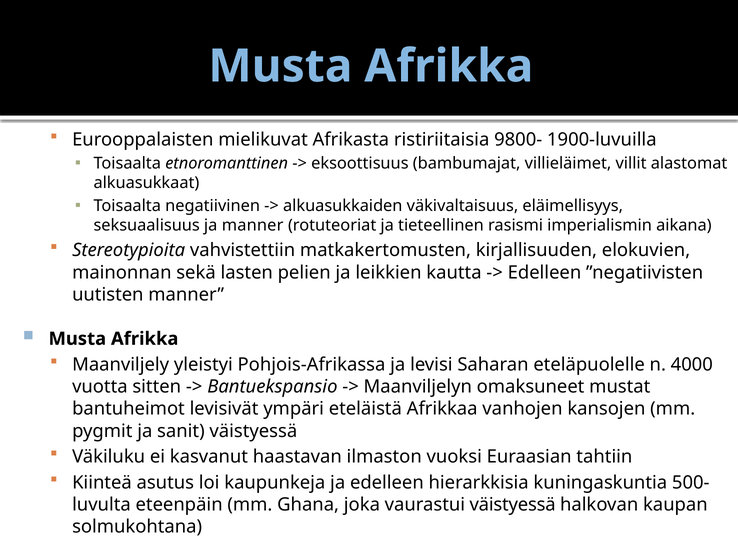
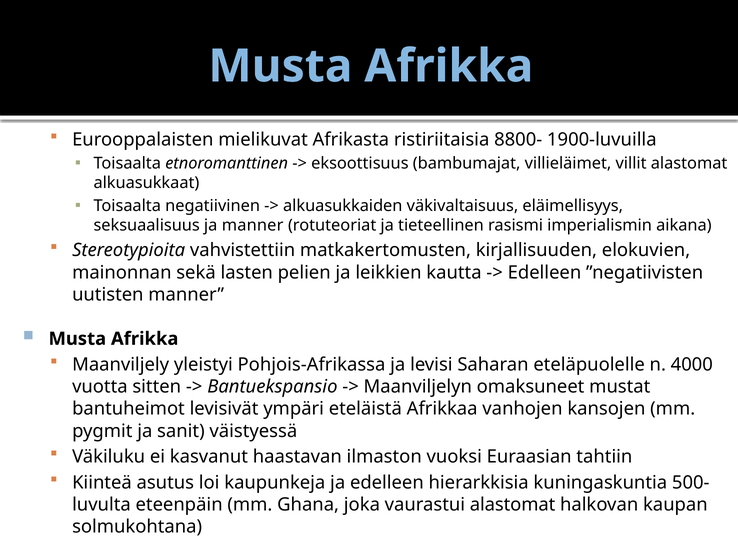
9800-: 9800- -> 8800- (518, 140)
vaurastui väistyessä: väistyessä -> alastomat (513, 505)
